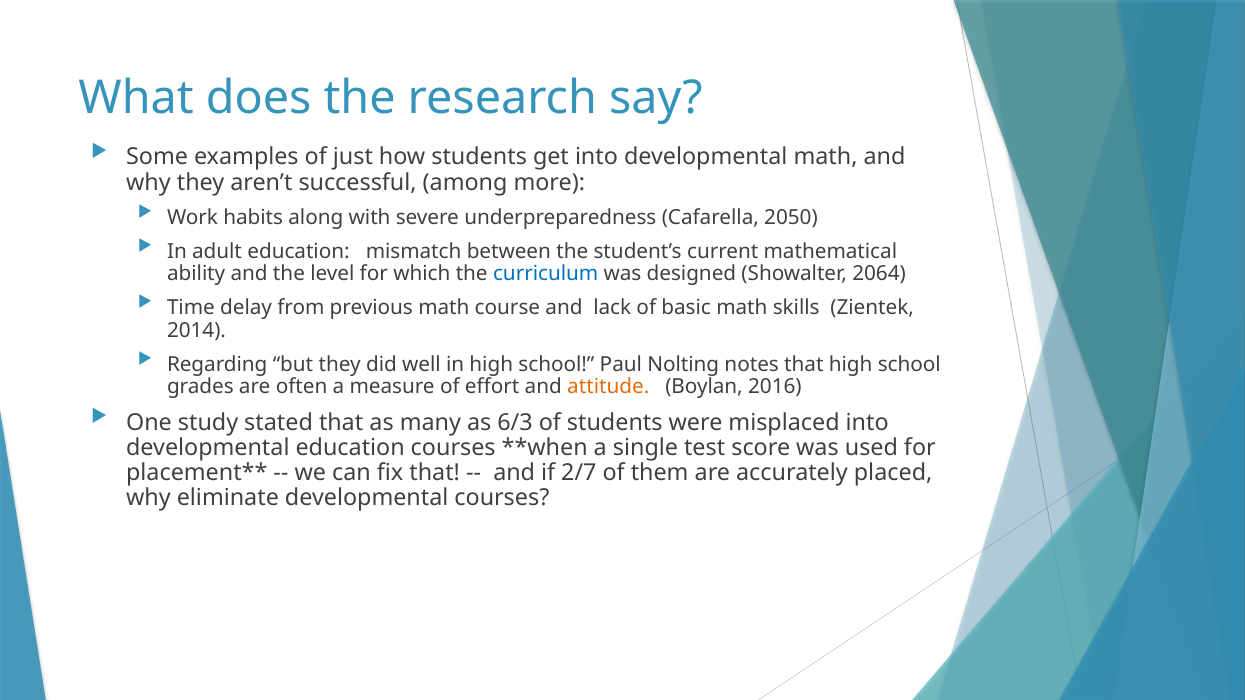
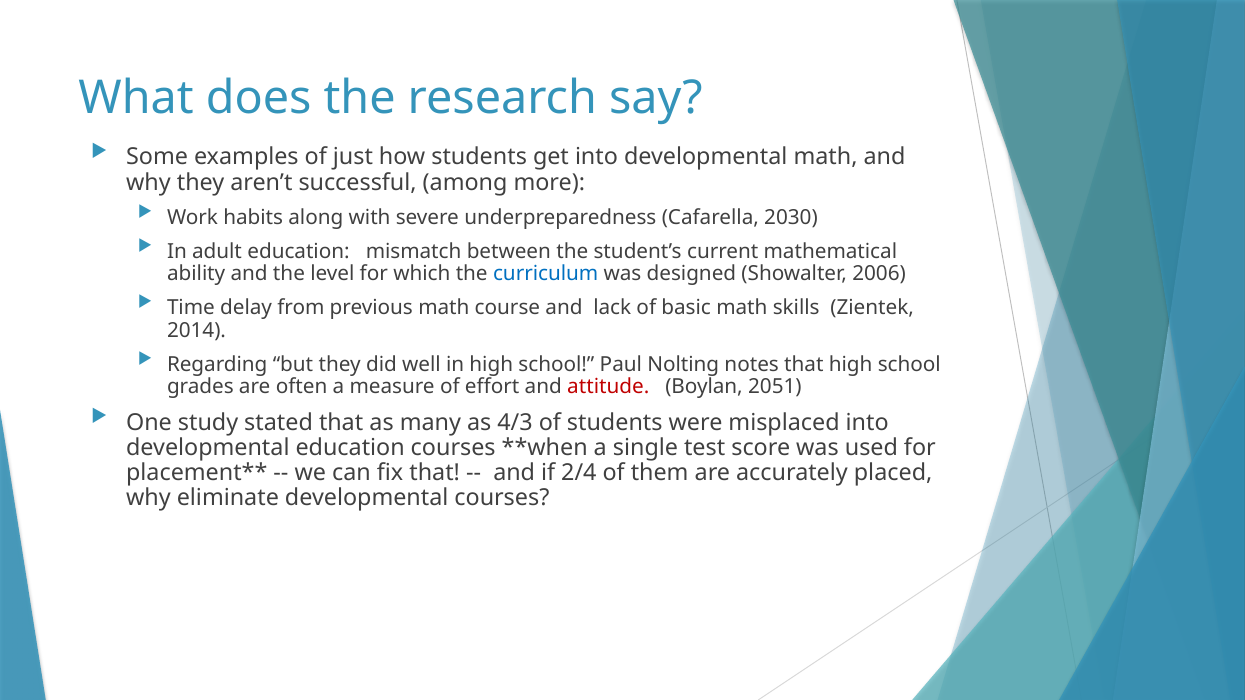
2050: 2050 -> 2030 (791, 218)
2064: 2064 -> 2006 (879, 274)
attitude colour: orange -> red (608, 387)
2016: 2016 -> 2051 (775, 387)
6/3: 6/3 -> 4/3 (515, 423)
2/7: 2/7 -> 2/4 (579, 473)
